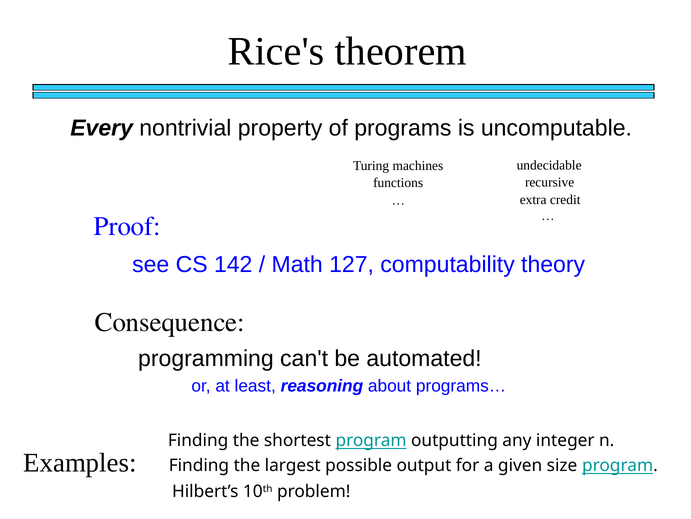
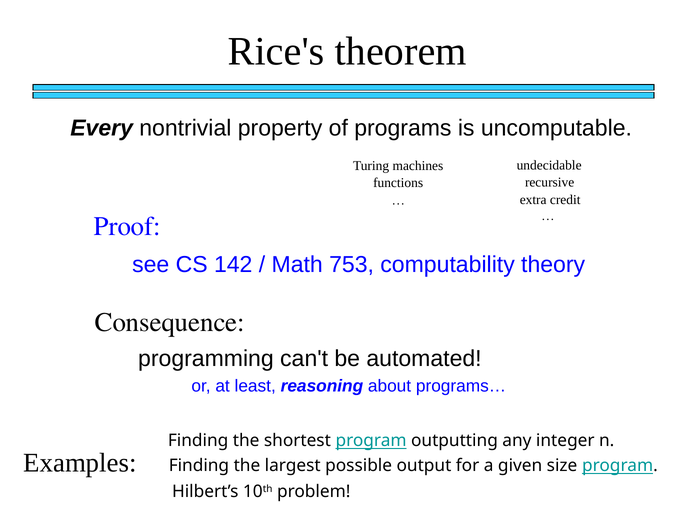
127: 127 -> 753 (352, 264)
